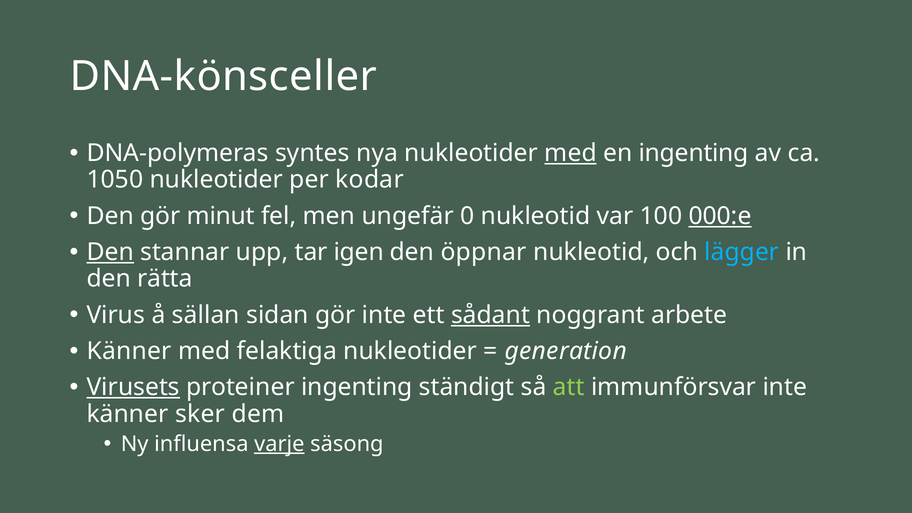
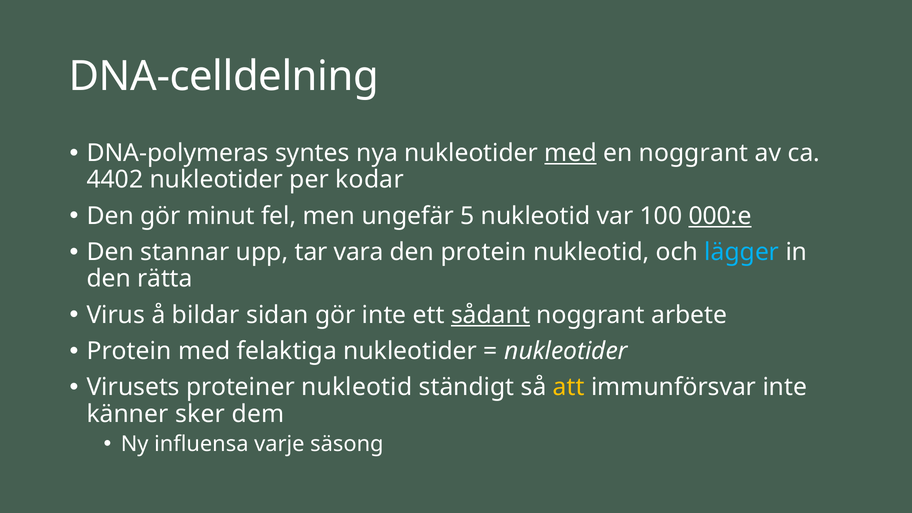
DNA-könsceller: DNA-könsceller -> DNA-celldelning (224, 77)
en ingenting: ingenting -> noggrant (694, 153)
1050: 1050 -> 4402 (115, 180)
0: 0 -> 5 (467, 216)
Den underline: present -> none (110, 252)
igen: igen -> vara (359, 252)
den öppnar: öppnar -> protein (484, 252)
sällan: sällan -> bildar (206, 315)
Känner: Känner -> Protein (129, 351)
generation: generation -> nukleotider (566, 351)
Virusets underline: present -> none (133, 387)
proteiner ingenting: ingenting -> nukleotid (357, 387)
att colour: light green -> yellow (569, 387)
varje underline: present -> none (279, 444)
